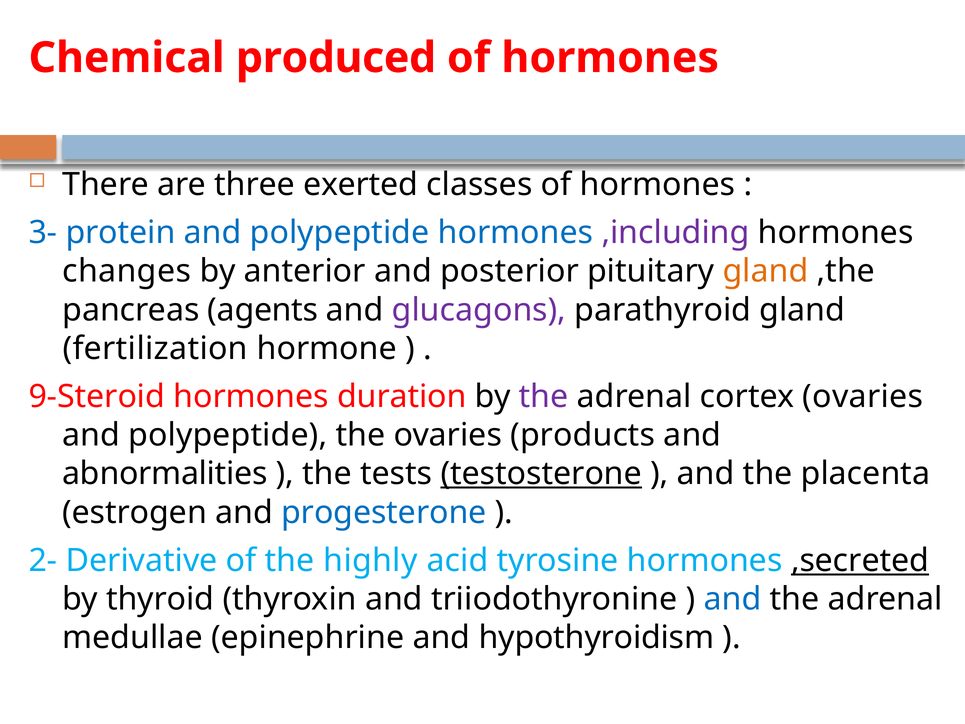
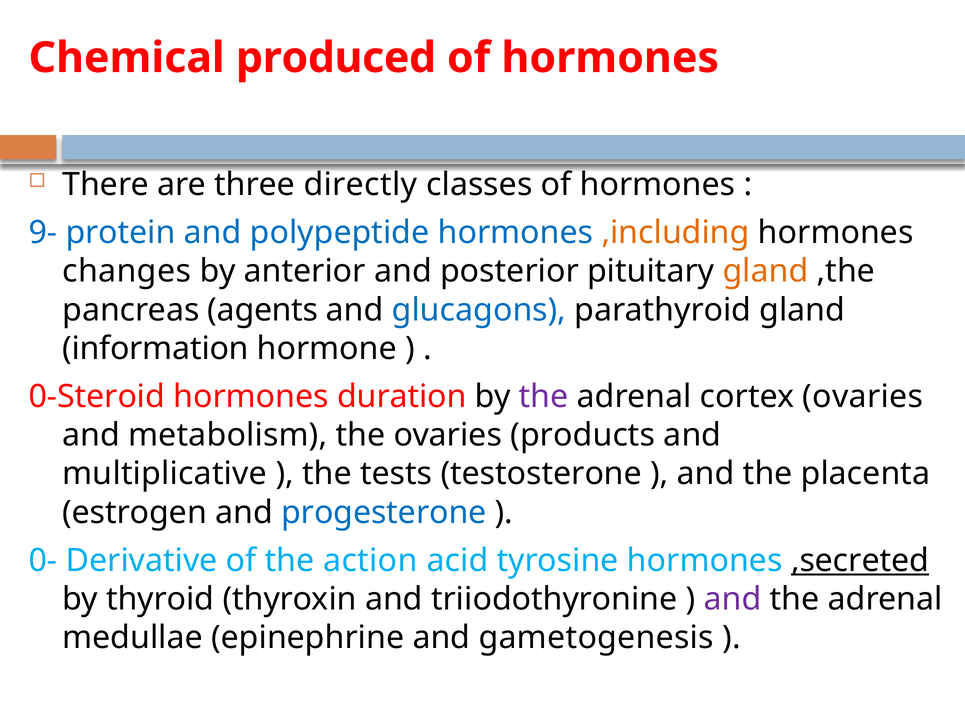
exerted: exerted -> directly (360, 185)
3-: 3- -> 9- (43, 233)
,including colour: purple -> orange (676, 233)
glucagons colour: purple -> blue (479, 310)
fertilization: fertilization -> information (155, 348)
9-Steroid: 9-Steroid -> 0-Steroid (97, 396)
polypeptide: polypeptide -> metabolism (228, 435)
abnormalities: abnormalities -> multiplicative (165, 474)
testosterone underline: present -> none (541, 474)
2-: 2- -> 0- (43, 560)
highly: highly -> action (370, 560)
and colour: blue -> purple (733, 599)
hypothyroidism: hypothyroidism -> gametogenesis (596, 637)
